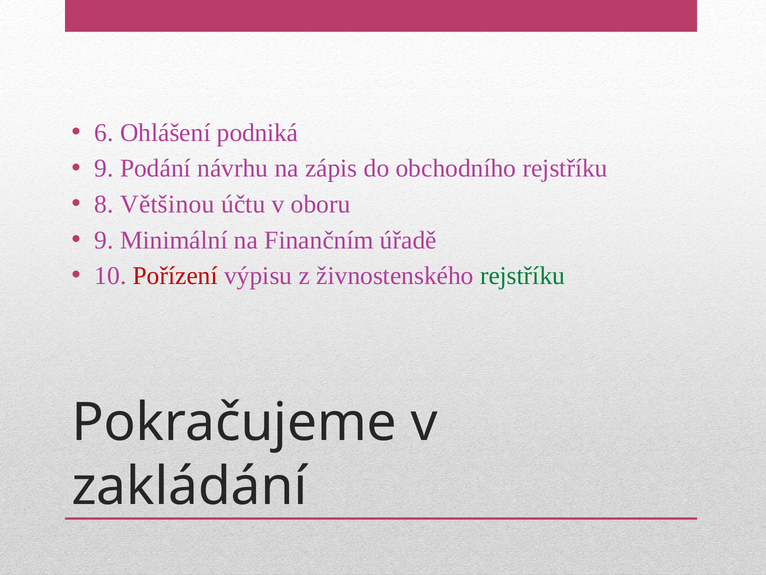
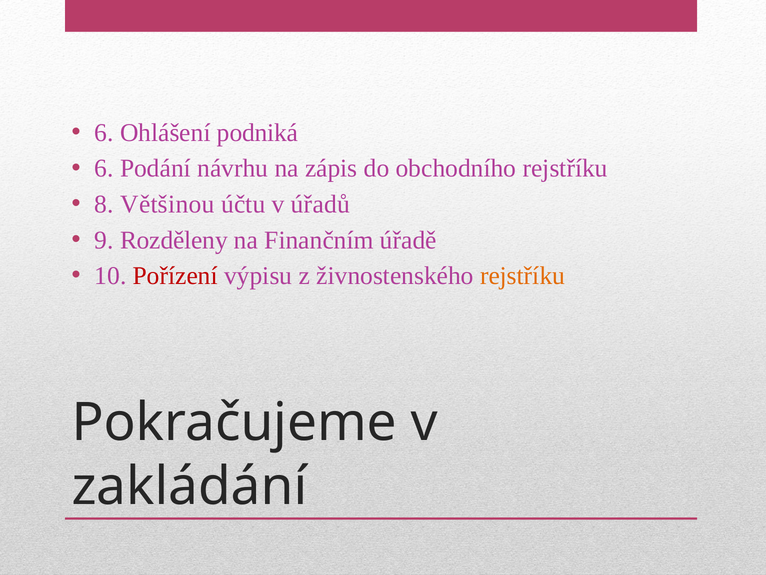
9: 9 -> 6 (104, 168)
oboru: oboru -> úřadů (320, 204)
Minimální: Minimální -> Rozděleny (174, 240)
rejstříku colour: green -> orange (523, 276)
